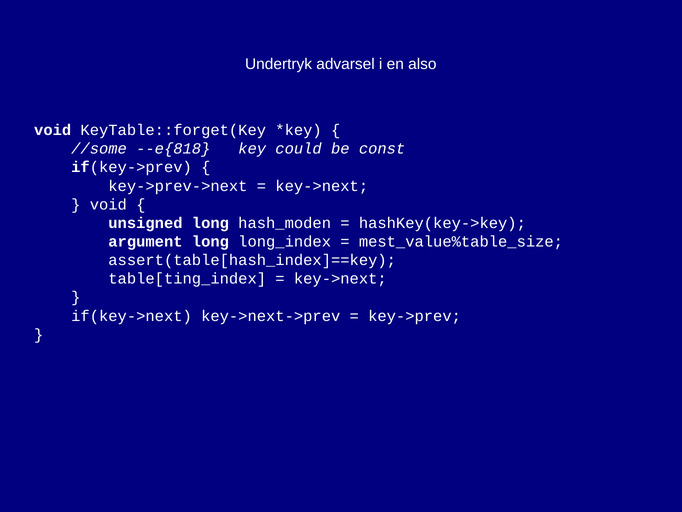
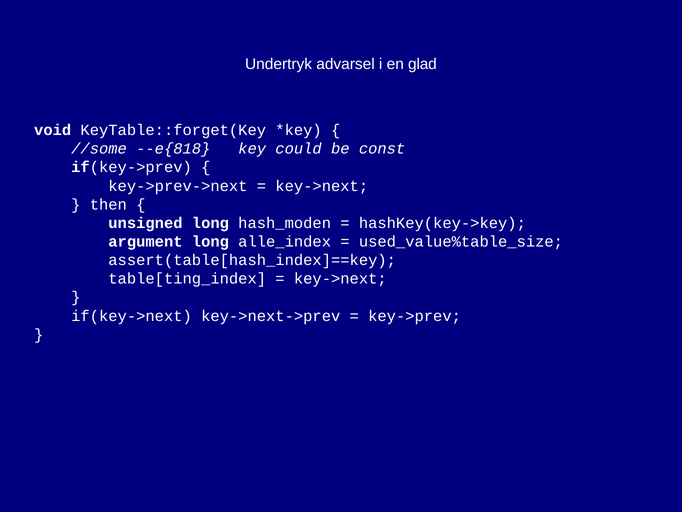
also: also -> glad (422, 64)
void: void -> then (108, 204)
long_index: long_index -> alle_index (285, 241)
mest_value%table_size: mest_value%table_size -> used_value%table_size (461, 241)
